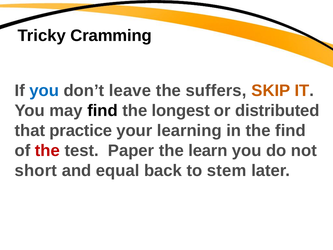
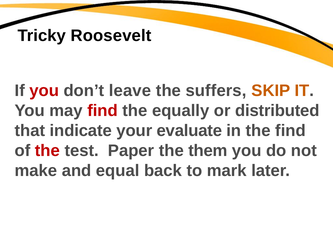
Cramming: Cramming -> Roosevelt (111, 36)
you colour: blue -> red (44, 90)
find colour: black -> red (103, 110)
longest: longest -> equally (181, 110)
practice: practice -> indicate (81, 130)
learning: learning -> evaluate (189, 130)
learn: learn -> them (208, 150)
short: short -> make (36, 170)
stem: stem -> mark (227, 170)
